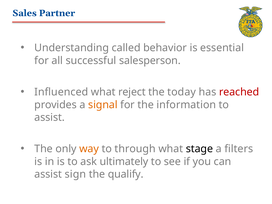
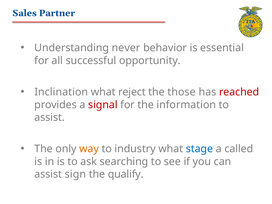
called: called -> never (126, 48)
salesperson: salesperson -> opportunity (150, 61)
Influenced: Influenced -> Inclination (61, 92)
today: today -> those (182, 92)
signal colour: orange -> red (103, 105)
through: through -> industry (135, 149)
stage colour: black -> blue (199, 149)
filters: filters -> called (239, 149)
ultimately: ultimately -> searching (124, 162)
